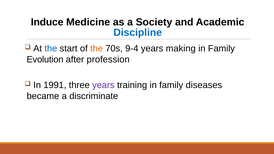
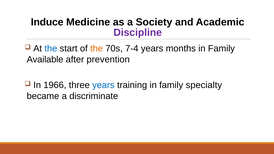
Discipline colour: blue -> purple (138, 33)
9-4: 9-4 -> 7-4 (132, 49)
making: making -> months (181, 49)
Evolution: Evolution -> Available (45, 60)
profession: profession -> prevention (108, 60)
1991: 1991 -> 1966 (55, 85)
years colour: purple -> blue (103, 85)
diseases: diseases -> specialty (204, 85)
